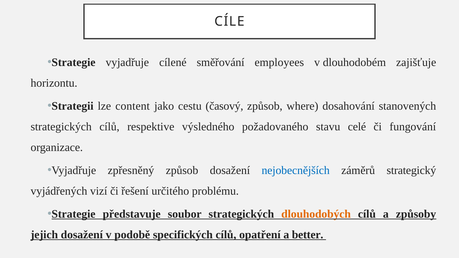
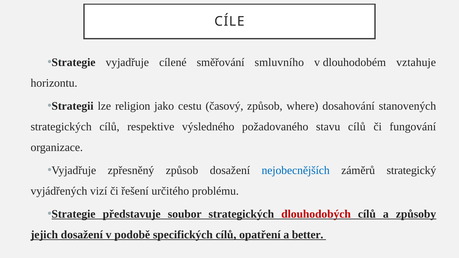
employees: employees -> smluvního (279, 62)
zajišťuje: zajišťuje -> vztahuje (416, 62)
content: content -> religion (133, 106)
stavu celé: celé -> cílů (357, 127)
dlouhodobých colour: orange -> red (316, 214)
